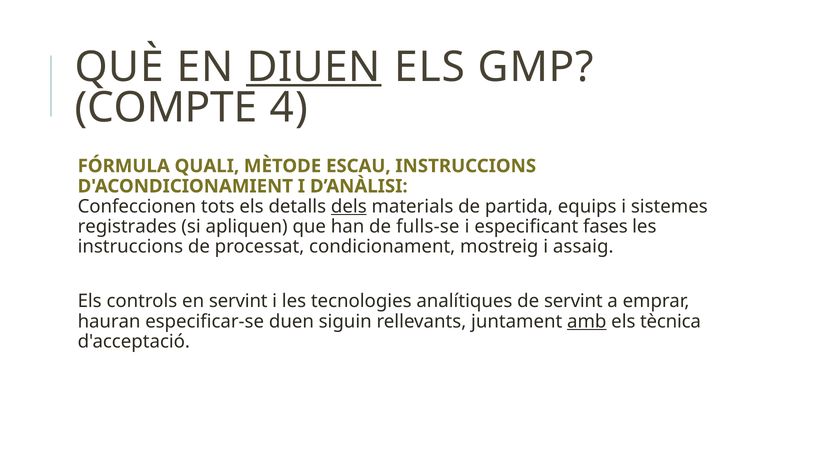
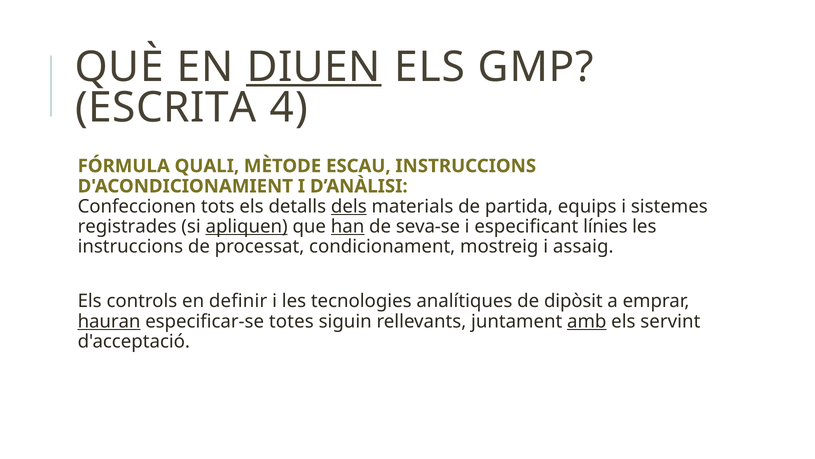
COMPTE: COMPTE -> ESCRITA (166, 108)
apliquen underline: none -> present (247, 226)
han underline: none -> present (348, 226)
fulls-se: fulls-se -> seva-se (428, 226)
fases: fases -> línies (605, 226)
en servint: servint -> definir (238, 301)
de servint: servint -> dipòsit (573, 301)
hauran underline: none -> present (109, 321)
duen: duen -> totes (291, 321)
tècnica: tècnica -> servint (670, 321)
